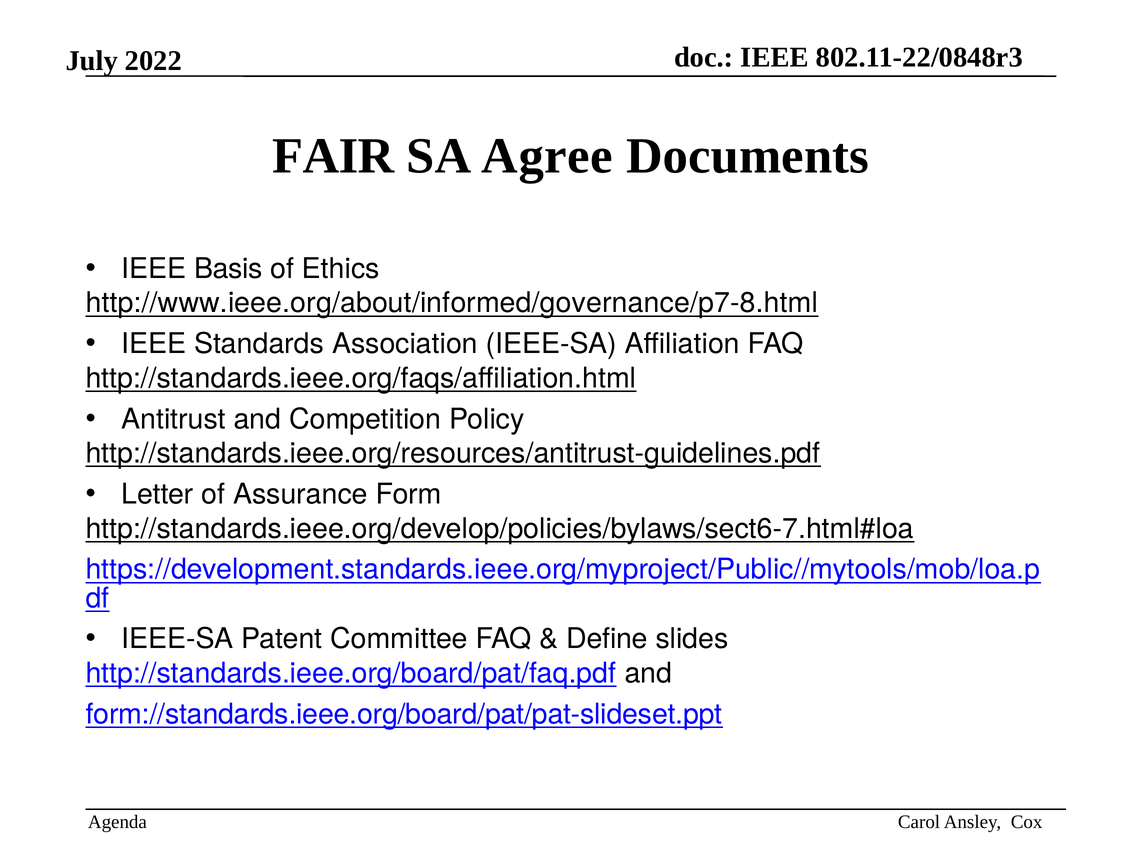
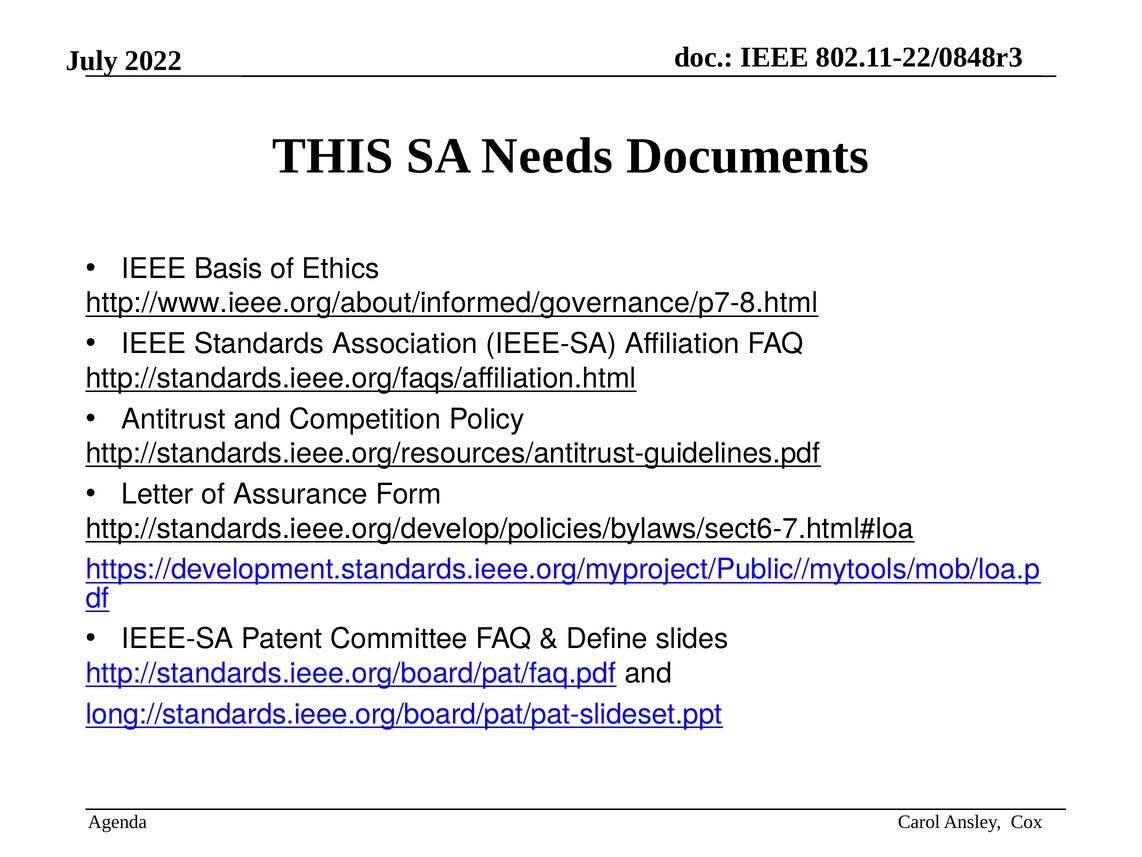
FAIR: FAIR -> THIS (333, 156)
Agree: Agree -> Needs (547, 156)
form://standards.ieee.org/board/pat/pat-slideset.ppt: form://standards.ieee.org/board/pat/pat-slideset.ppt -> long://standards.ieee.org/board/pat/pat-slideset.ppt (404, 714)
